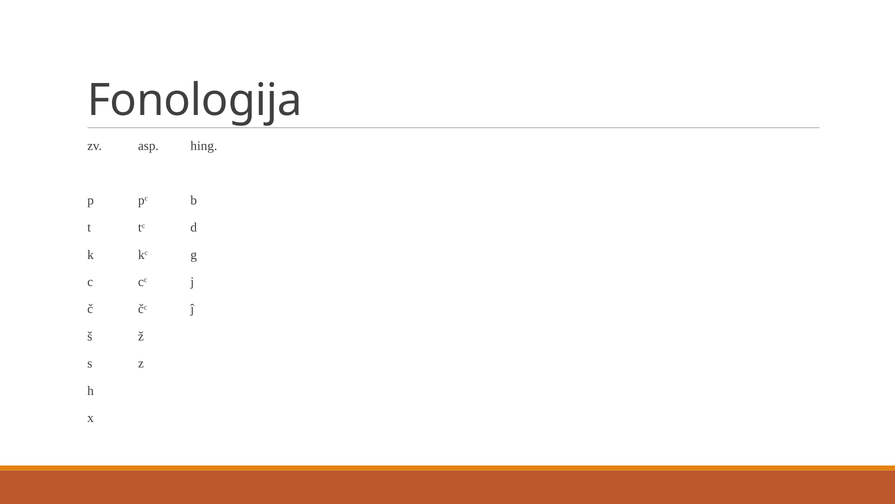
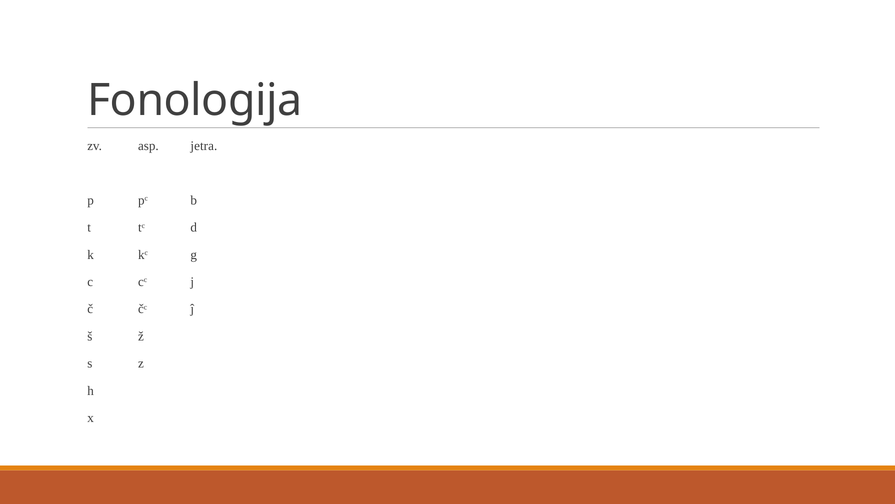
hing: hing -> jetra (204, 146)
